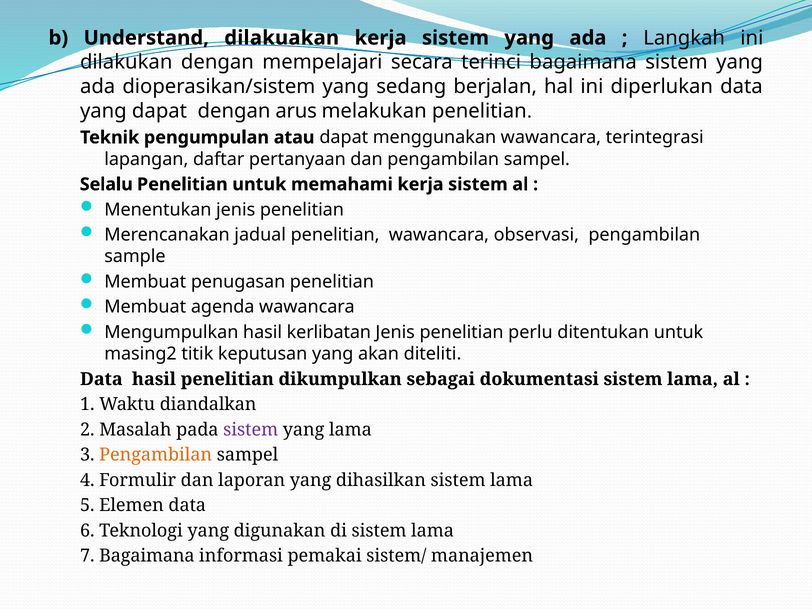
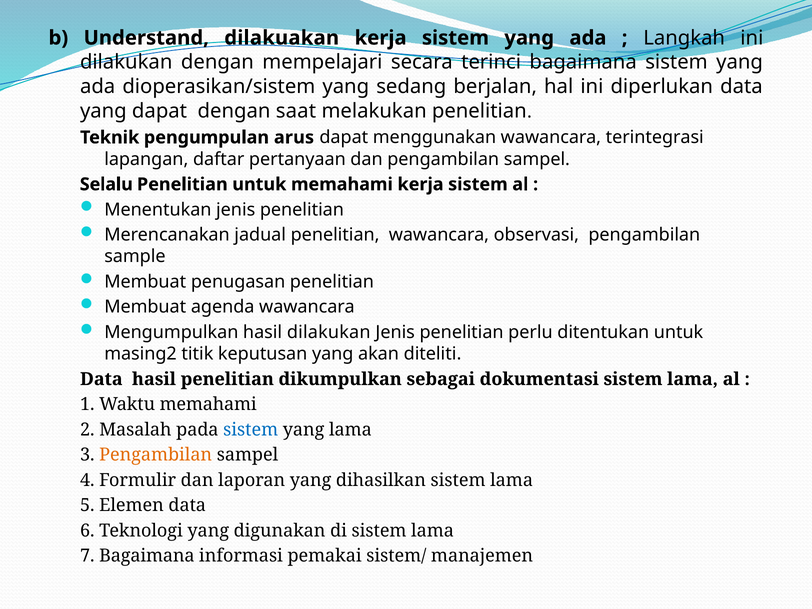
arus: arus -> saat (296, 111)
atau: atau -> arus (294, 137)
hasil kerlibatan: kerlibatan -> dilakukan (329, 332)
Waktu diandalkan: diandalkan -> memahami (208, 404)
sistem colour: purple -> blue (251, 430)
